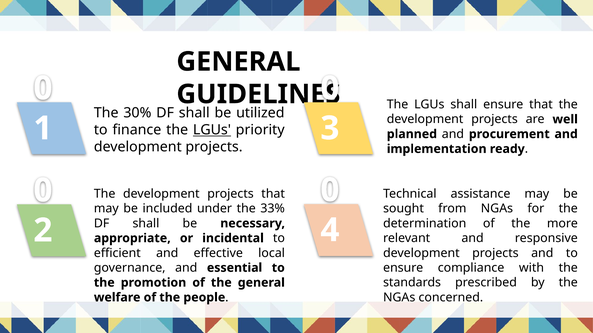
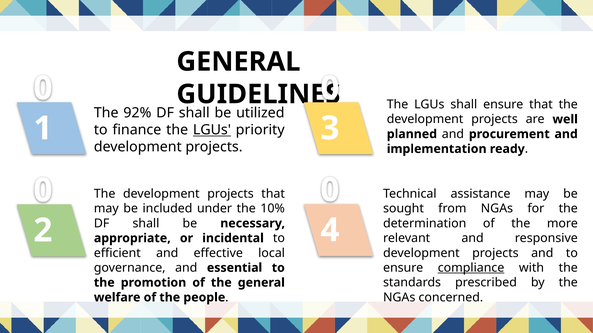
30%: 30% -> 92% (137, 113)
33%: 33% -> 10% (273, 209)
compliance underline: none -> present (471, 268)
